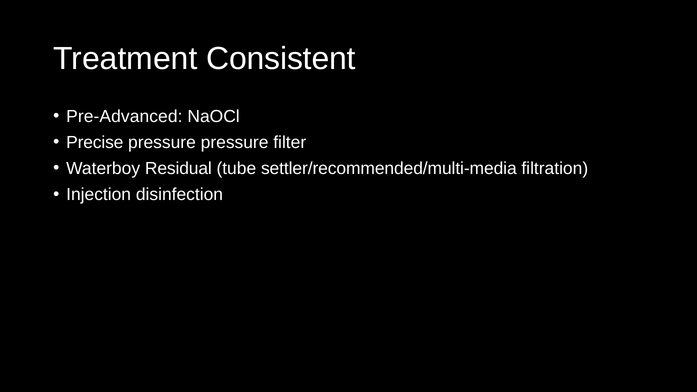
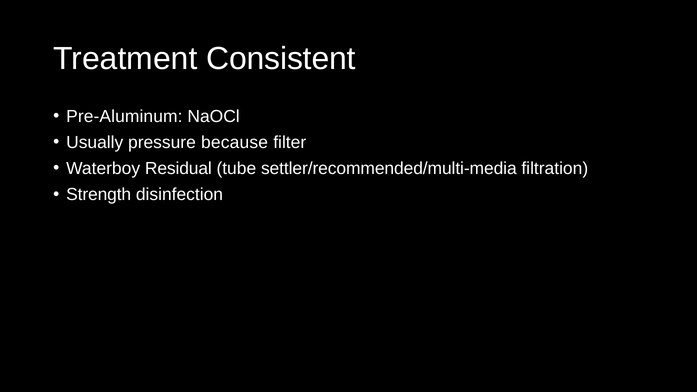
Pre-Advanced: Pre-Advanced -> Pre-Aluminum (124, 116)
Precise: Precise -> Usually (95, 142)
pressure pressure: pressure -> because (235, 142)
Injection: Injection -> Strength (99, 195)
